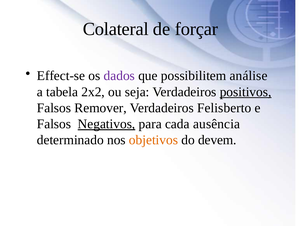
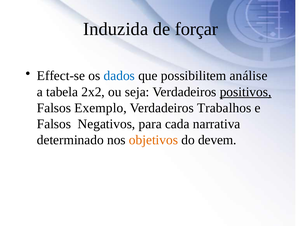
Colateral: Colateral -> Induzida (116, 29)
dados colour: purple -> blue (119, 76)
Remover: Remover -> Exemplo (101, 108)
Felisberto: Felisberto -> Trabalhos (224, 108)
Negativos underline: present -> none (107, 124)
ausência: ausência -> narrativa (217, 124)
